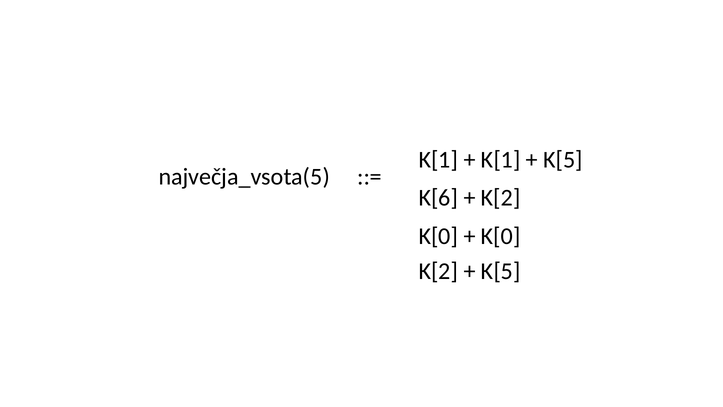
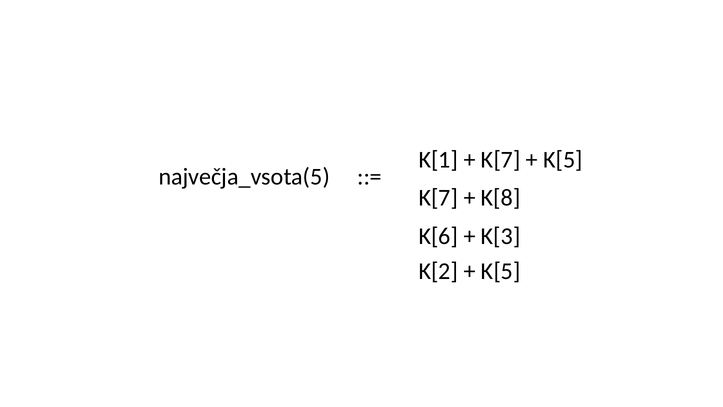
K[1: K[1 -> K[7 (501, 160)
K[6: K[6 -> K[7 (438, 198)
K[2: K[2 -> K[8 (501, 198)
K[0: K[0 -> K[6 (438, 236)
K[0: K[0 -> K[3 (501, 236)
